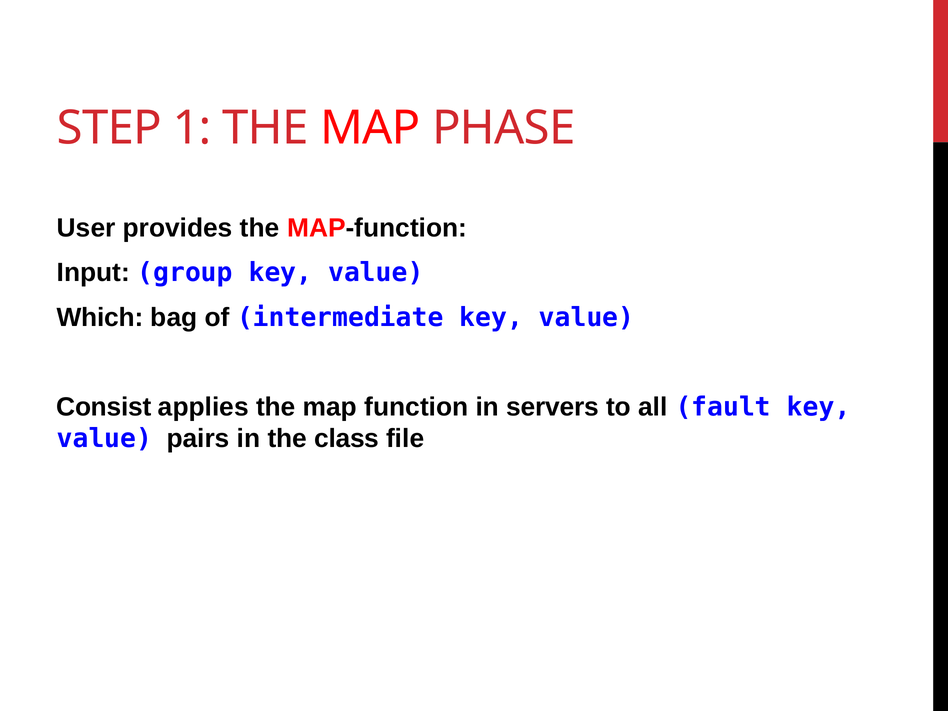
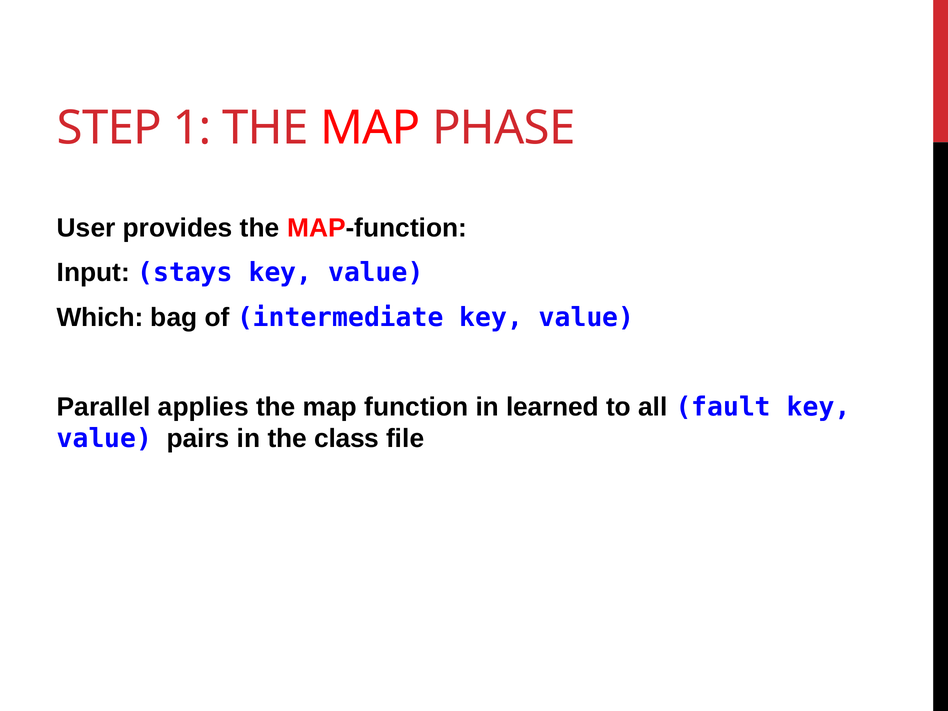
group: group -> stays (185, 273)
Consist: Consist -> Parallel (104, 407)
servers: servers -> learned (553, 407)
